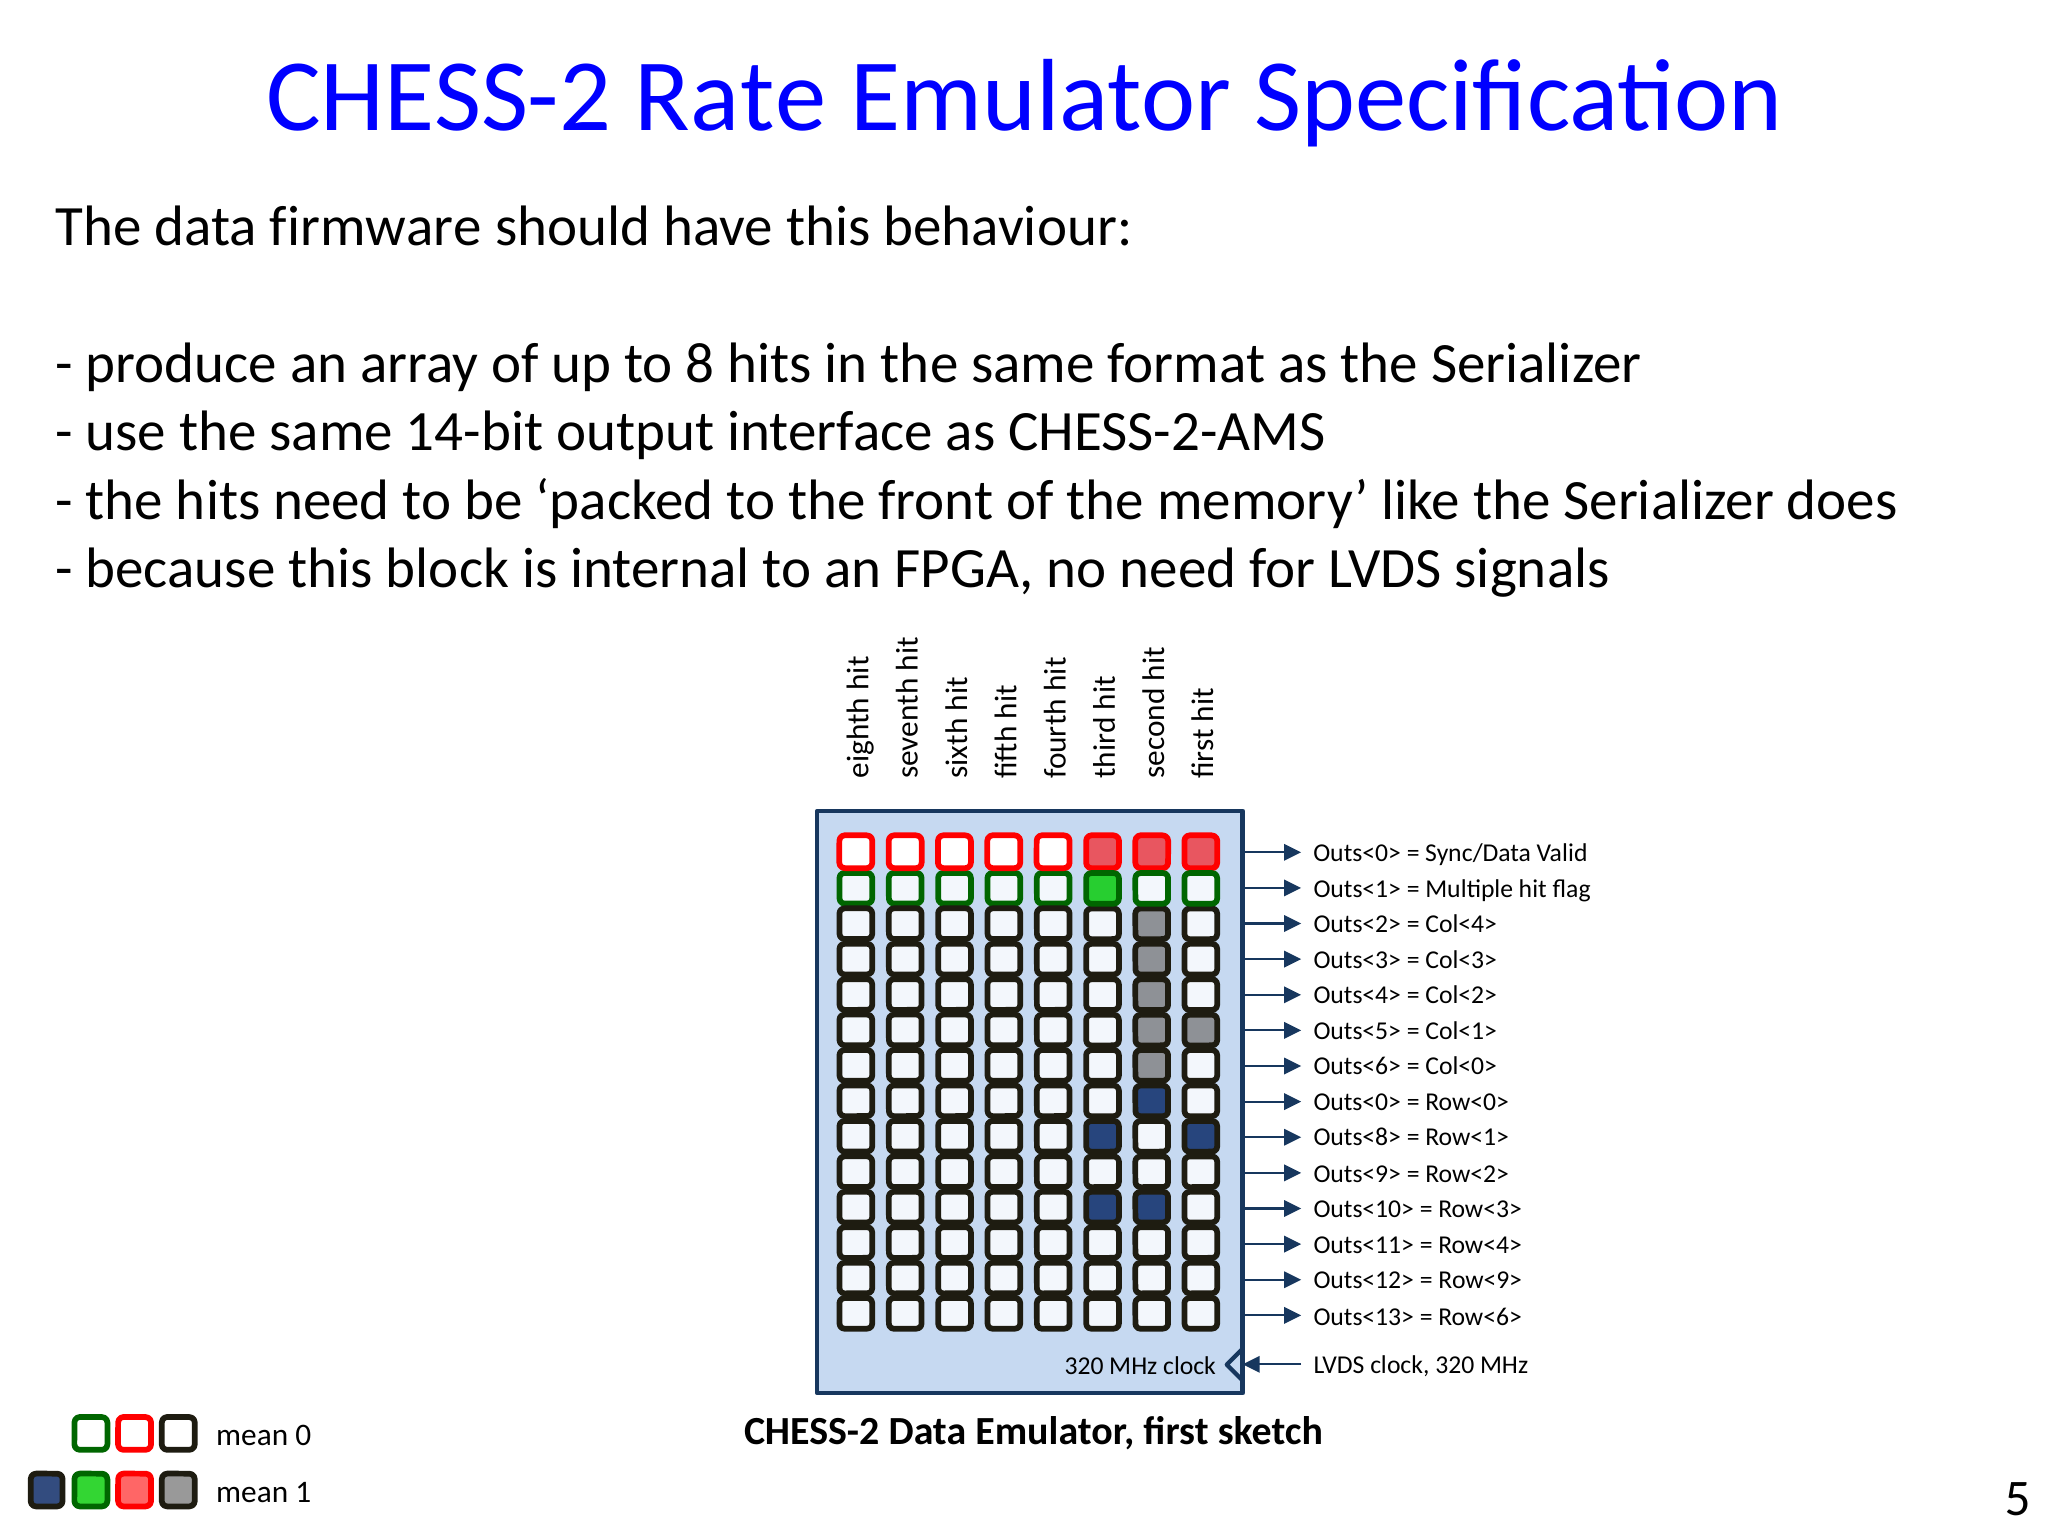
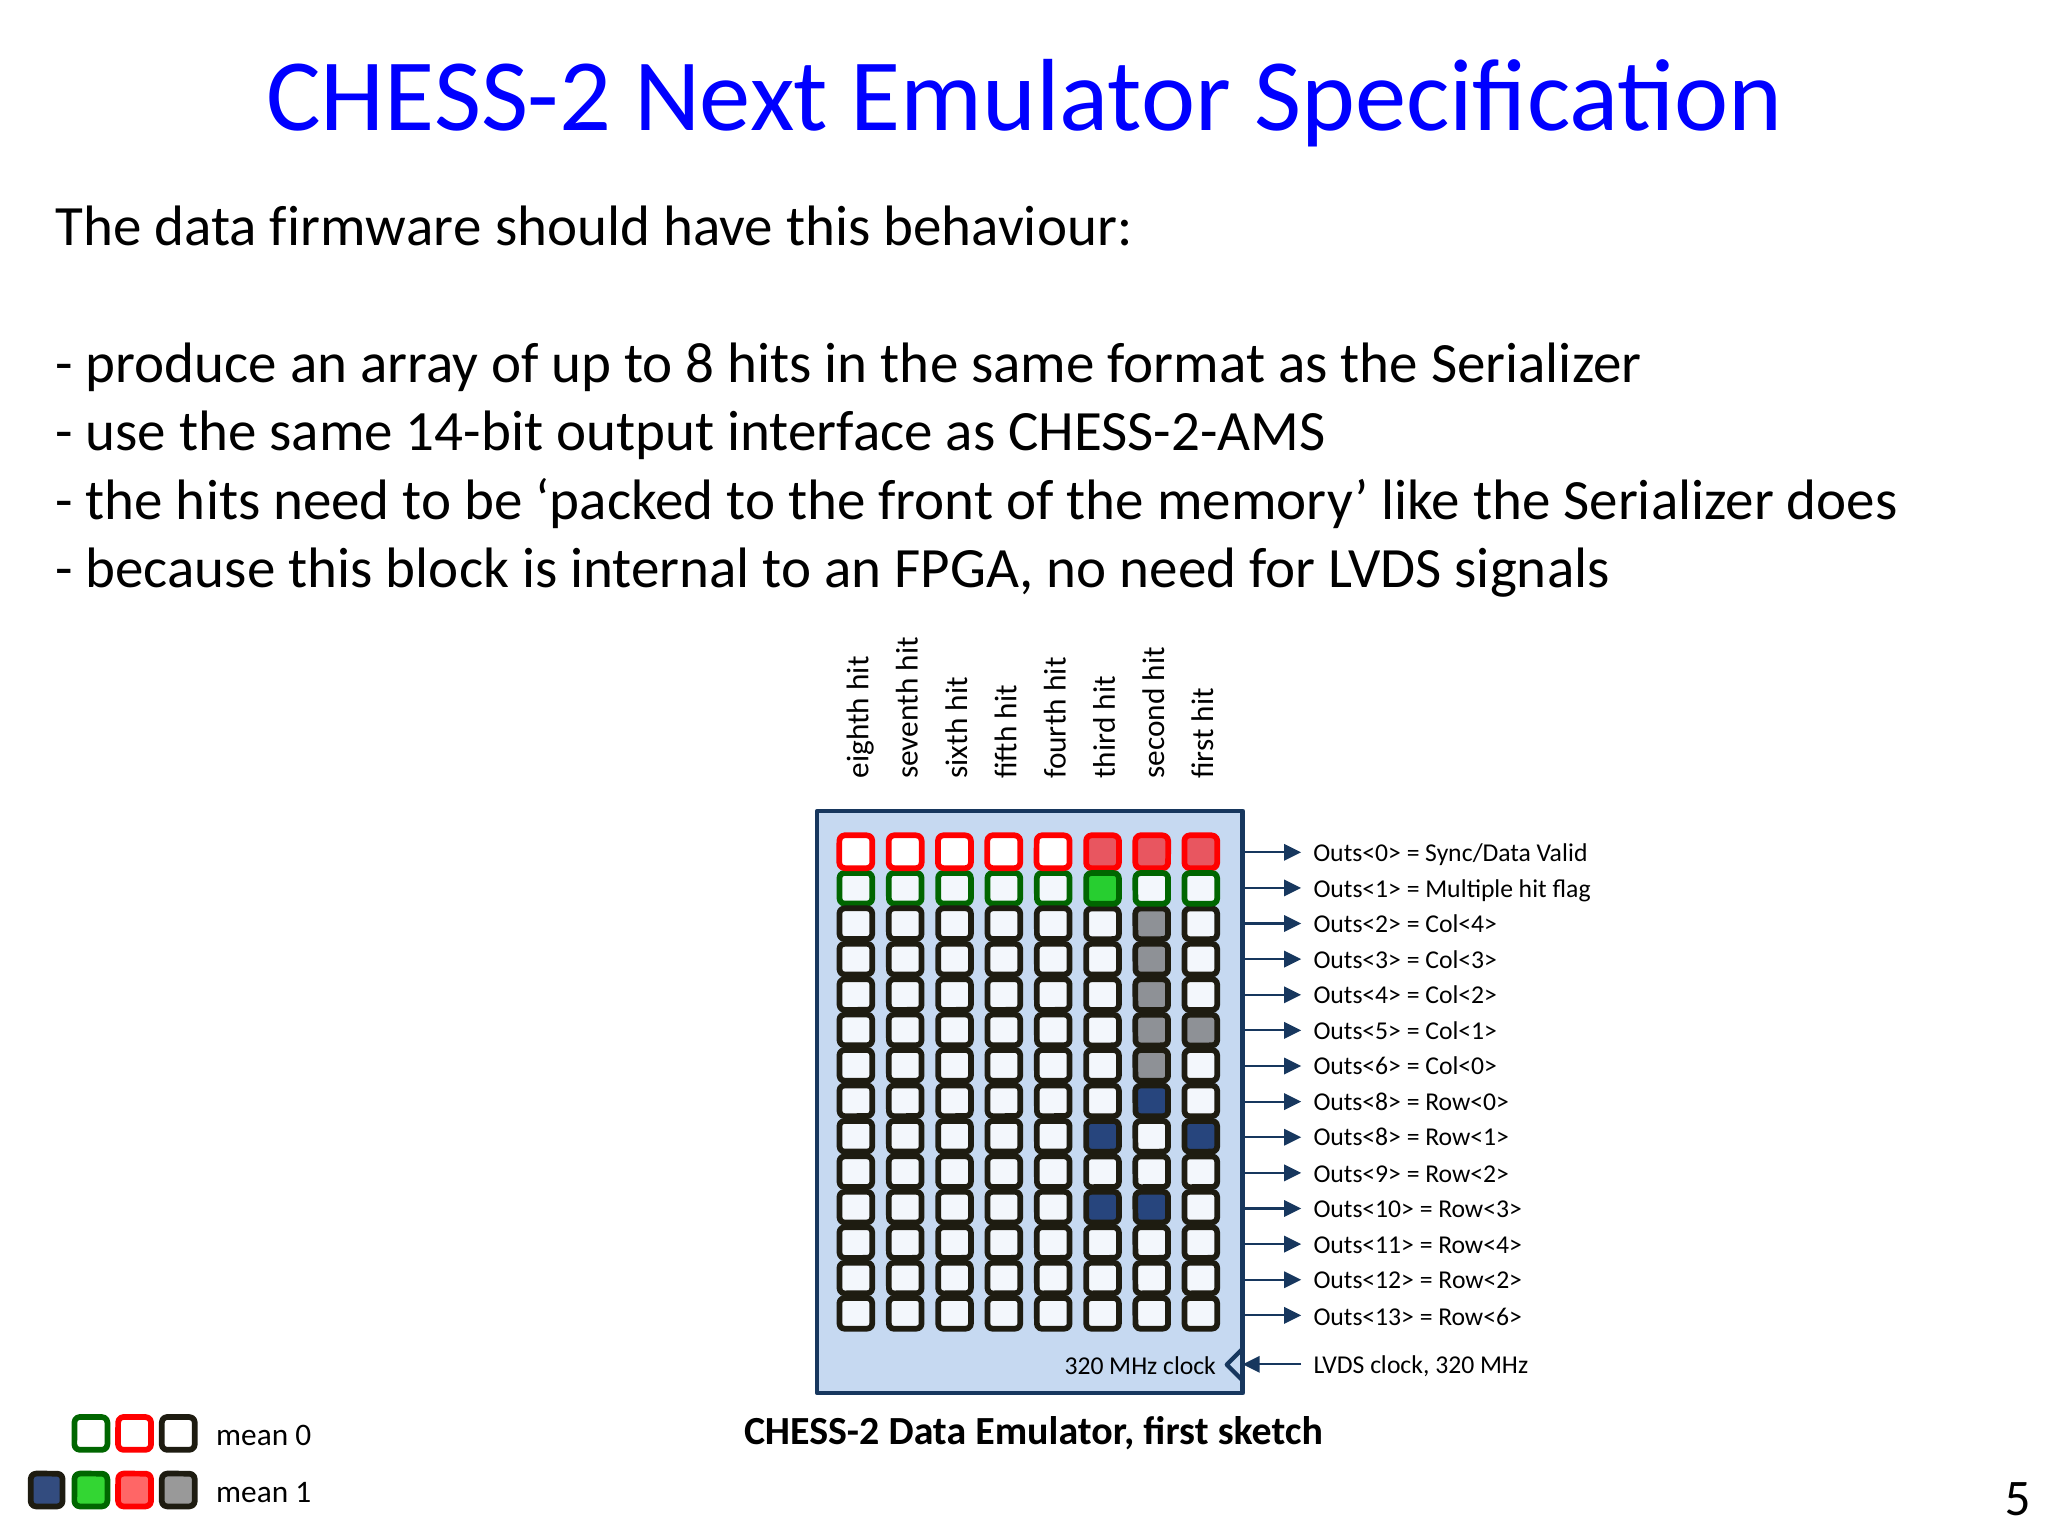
Rate: Rate -> Next (731, 97)
Outs<0>: Outs<0> -> Outs<8> (1357, 1102)
Row<9>: Row<9> -> Row<2> (1480, 1280)
